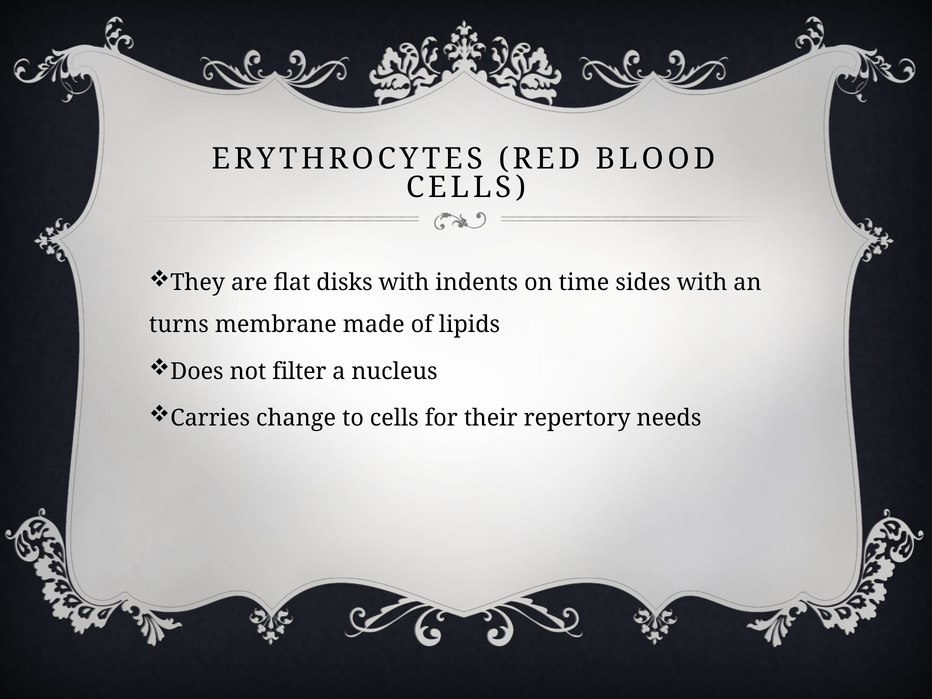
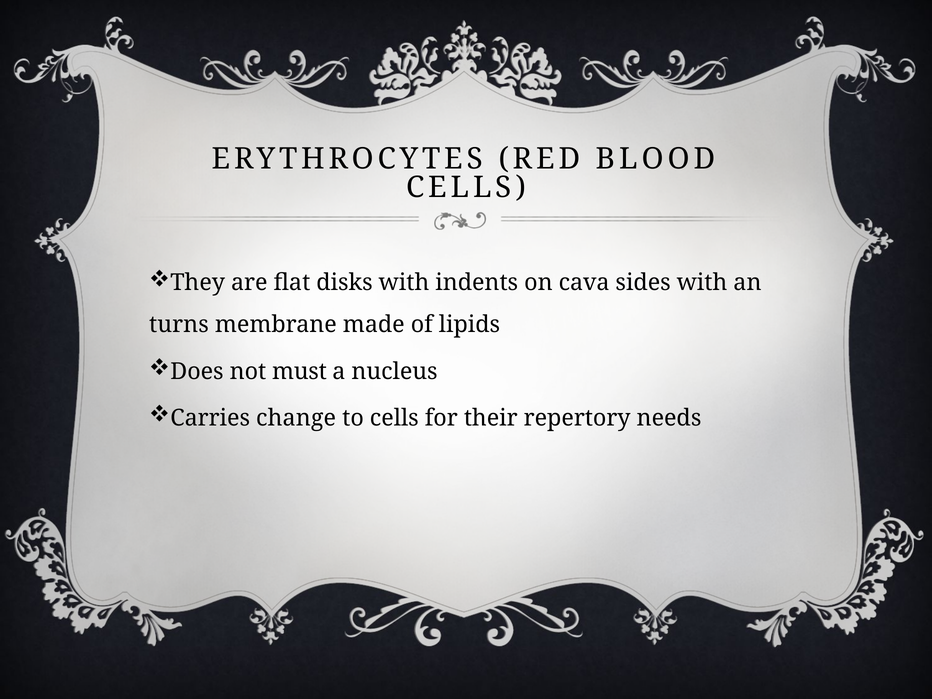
time: time -> cava (584, 283)
filter: filter -> must (299, 371)
